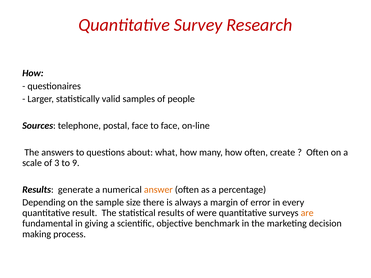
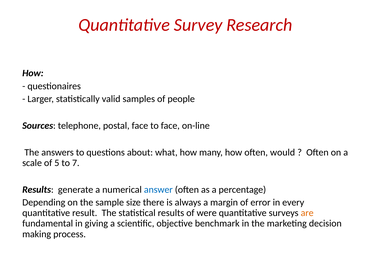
create: create -> would (283, 152)
3: 3 -> 5 (57, 163)
9: 9 -> 7 (76, 163)
answer colour: orange -> blue (158, 190)
